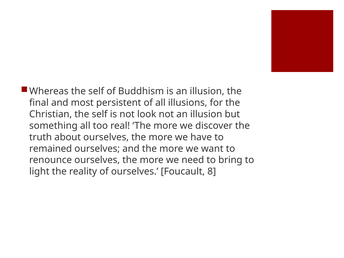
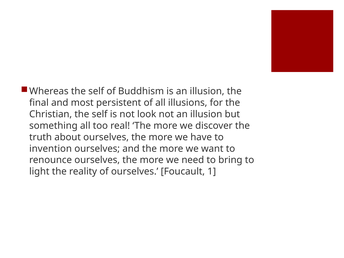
remained: remained -> invention (51, 149)
8: 8 -> 1 (212, 172)
